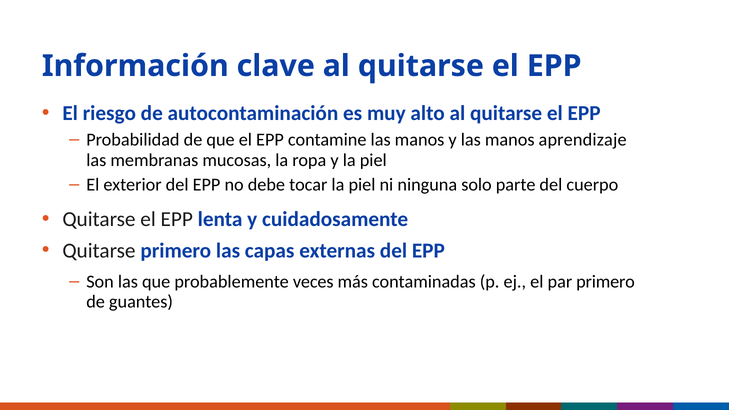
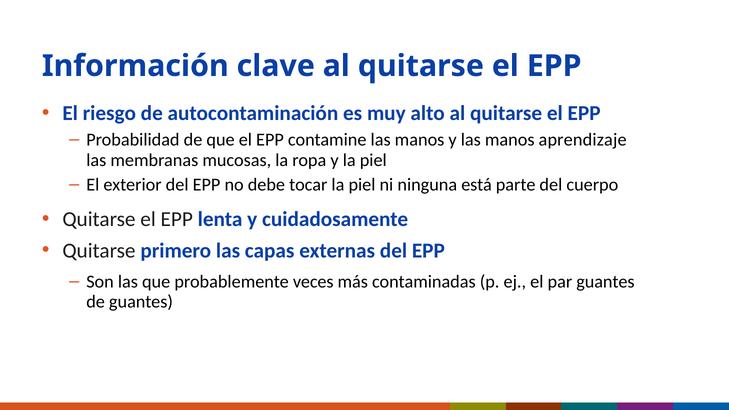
solo: solo -> está (477, 185)
par primero: primero -> guantes (605, 282)
